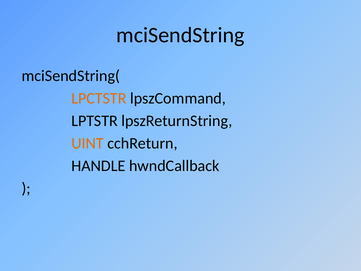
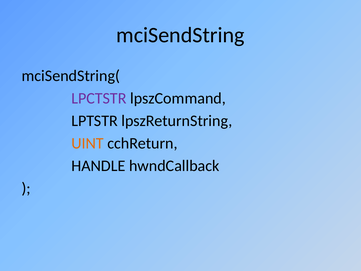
LPCTSTR colour: orange -> purple (99, 98)
